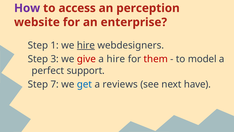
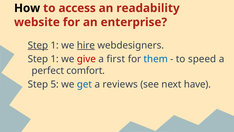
How colour: purple -> black (27, 8)
perception: perception -> readability (148, 8)
Step underline: none -> present (38, 45)
3: 3 -> 1 (55, 59)
a hire: hire -> first (116, 59)
them colour: red -> blue (156, 59)
model: model -> speed (202, 59)
support: support -> comfort (86, 71)
7: 7 -> 5 (55, 84)
